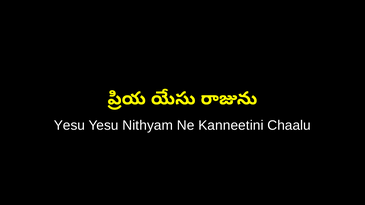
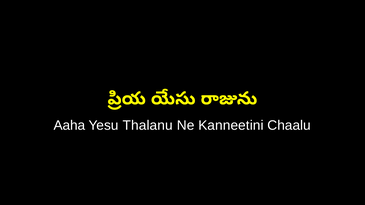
Yesu: Yesu -> Aaha (69, 125)
Nithyam: Nithyam -> Thalanu (148, 125)
